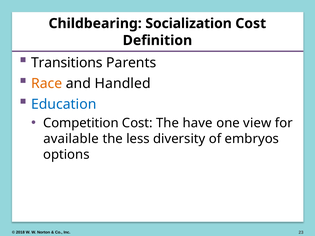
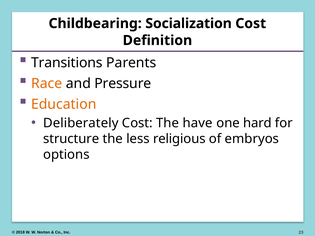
Handled: Handled -> Pressure (123, 84)
Education colour: blue -> orange (64, 104)
Competition: Competition -> Deliberately (81, 123)
view: view -> hard (257, 123)
available: available -> structure (71, 139)
diversity: diversity -> religious (179, 139)
